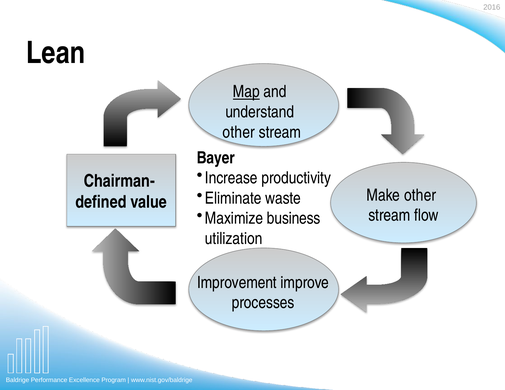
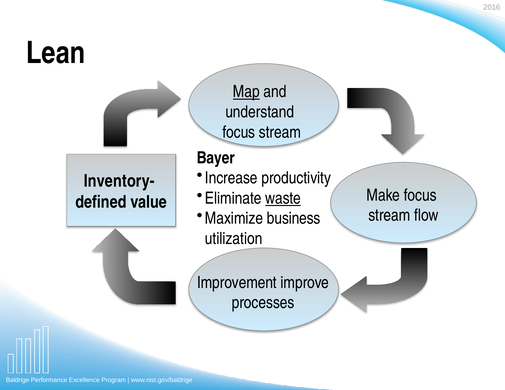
other: other -> focus (239, 132)
Chairman-: Chairman- -> Inventory- (119, 181)
Make other: other -> focus (420, 195)
waste underline: none -> present (283, 198)
